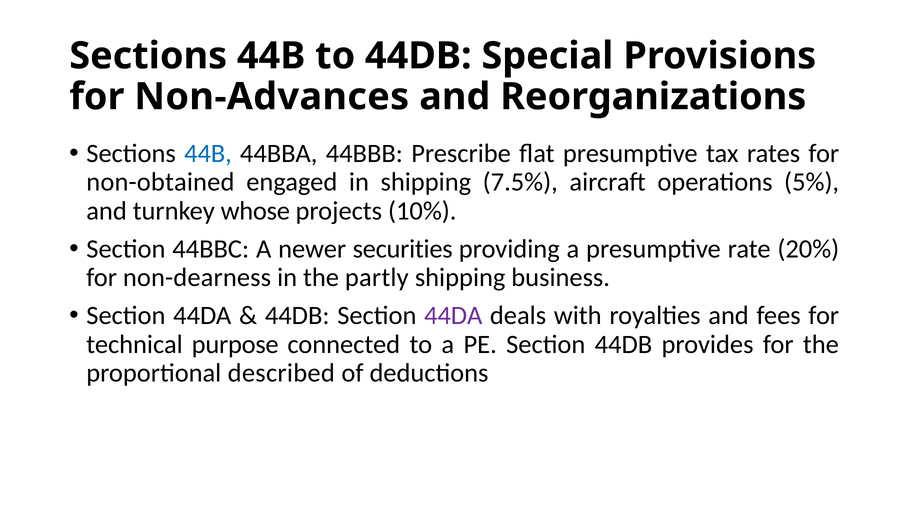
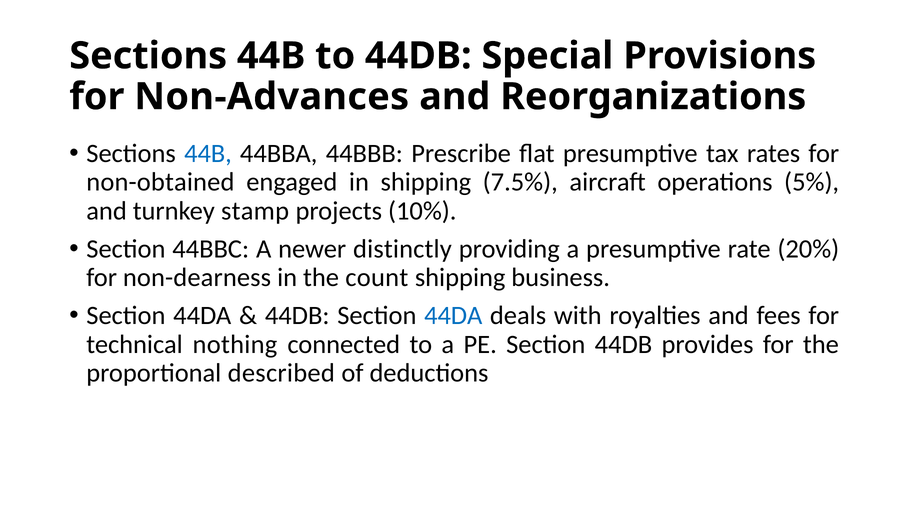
whose: whose -> stamp (255, 211)
securities: securities -> distinctly (402, 249)
partly: partly -> count (377, 278)
44DA colour: purple -> blue (453, 316)
purpose: purpose -> nothing (235, 344)
